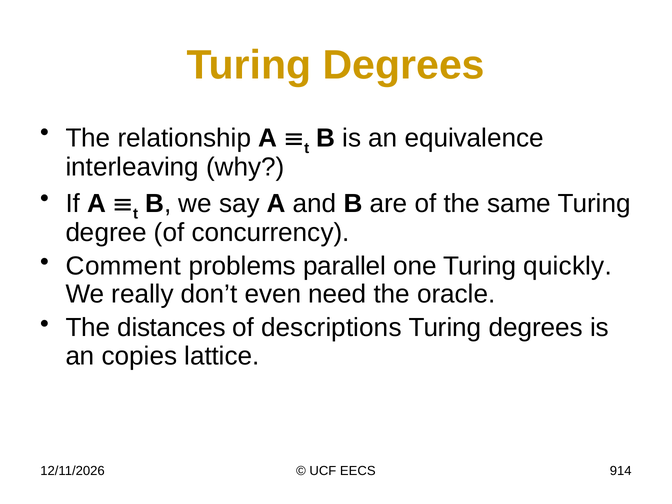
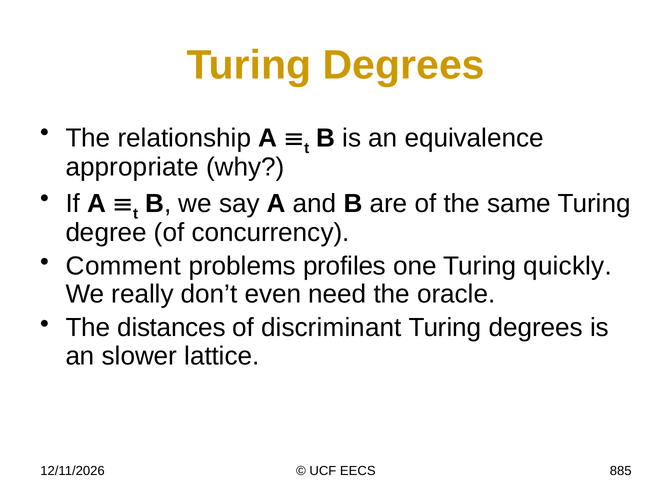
interleaving: interleaving -> appropriate (132, 167)
parallel: parallel -> profiles (345, 266)
descriptions: descriptions -> discriminant (331, 328)
copies: copies -> slower (139, 356)
914: 914 -> 885 (621, 471)
